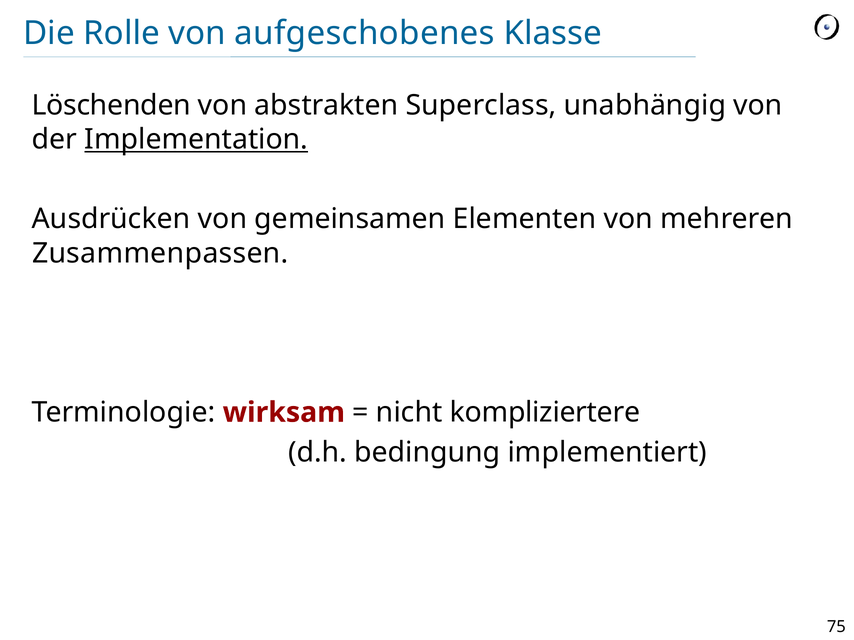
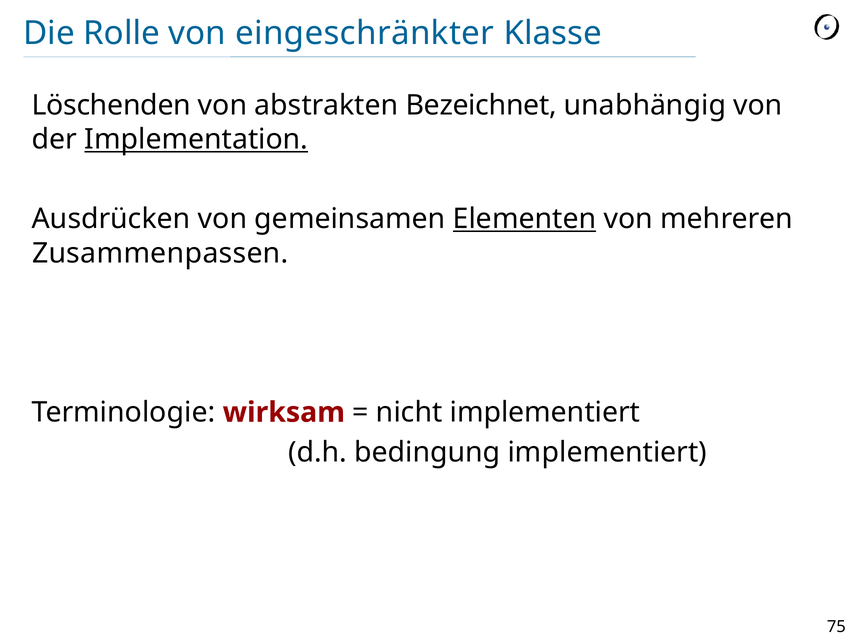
aufgeschobenes: aufgeschobenes -> eingeschränkter (365, 33)
Superclass: Superclass -> Bezeichnet (481, 105)
Elementen underline: none -> present (525, 219)
nicht kompliziertere: kompliziertere -> implementiert (545, 413)
